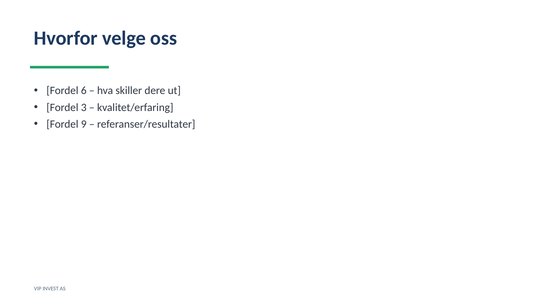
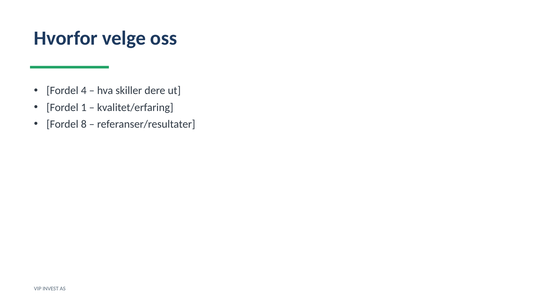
6: 6 -> 4 (84, 90)
3: 3 -> 1 (84, 107)
9: 9 -> 8 (84, 124)
